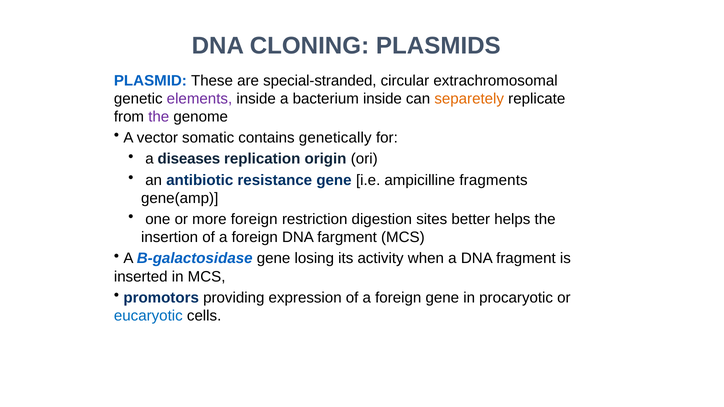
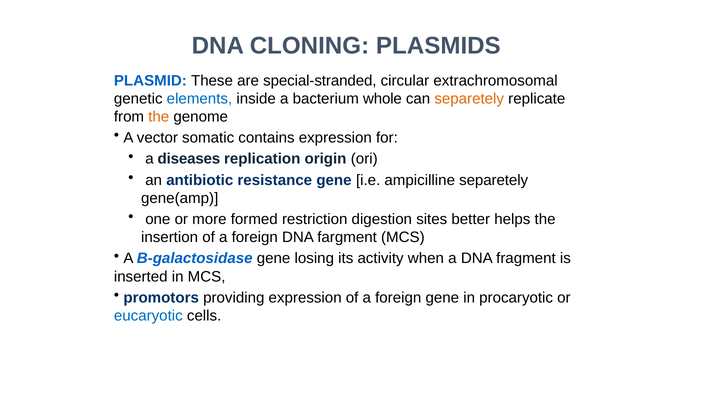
elements colour: purple -> blue (199, 99)
bacterium inside: inside -> whole (382, 99)
the colour: purple -> orange (159, 117)
contains genetically: genetically -> expression (335, 138)
ampicilline fragments: fragments -> separetely (494, 180)
more foreign: foreign -> formed (254, 219)
